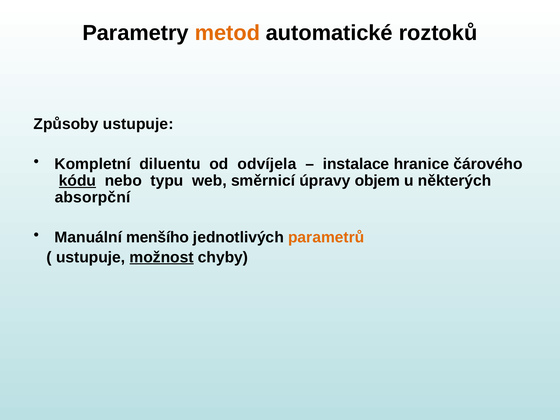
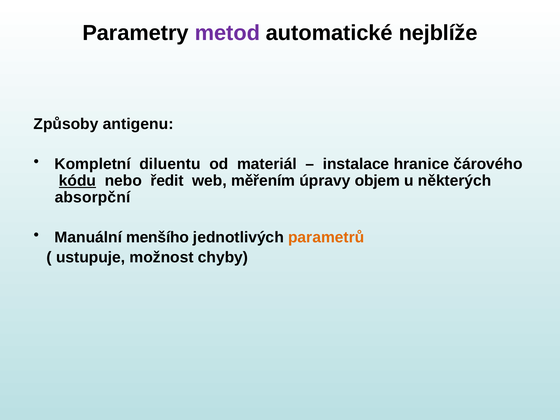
metod colour: orange -> purple (227, 33)
roztoků: roztoků -> nejblíže (438, 33)
Způsoby ustupuje: ustupuje -> antigenu (138, 124)
odvíjela: odvíjela -> materiál (267, 164)
typu: typu -> ředit (167, 181)
směrnicí: směrnicí -> měřením (263, 181)
možnost underline: present -> none (162, 257)
